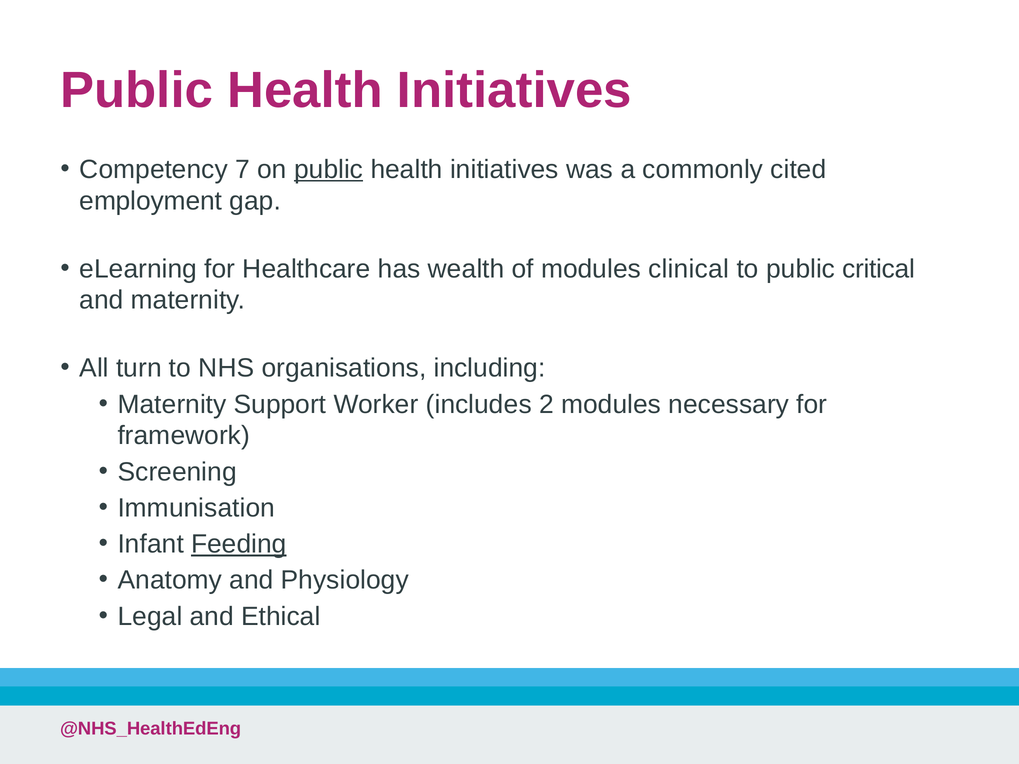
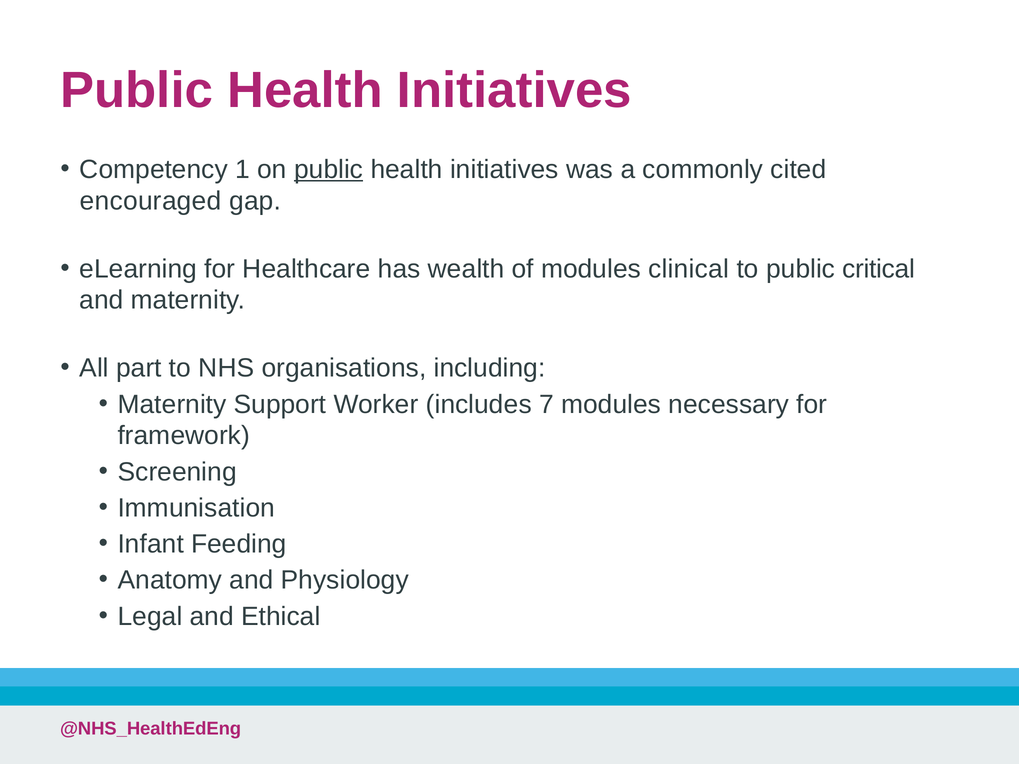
7: 7 -> 1 (243, 170)
employment: employment -> encouraged (151, 201)
turn: turn -> part (139, 368)
2: 2 -> 7 (547, 404)
Feeding underline: present -> none (239, 544)
